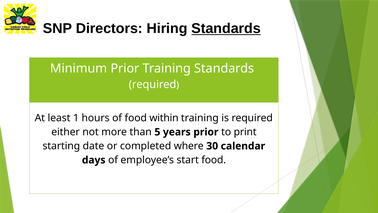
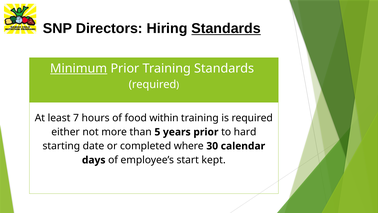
Minimum underline: none -> present (79, 68)
1: 1 -> 7 (76, 118)
print: print -> hard (245, 132)
start food: food -> kept (214, 160)
